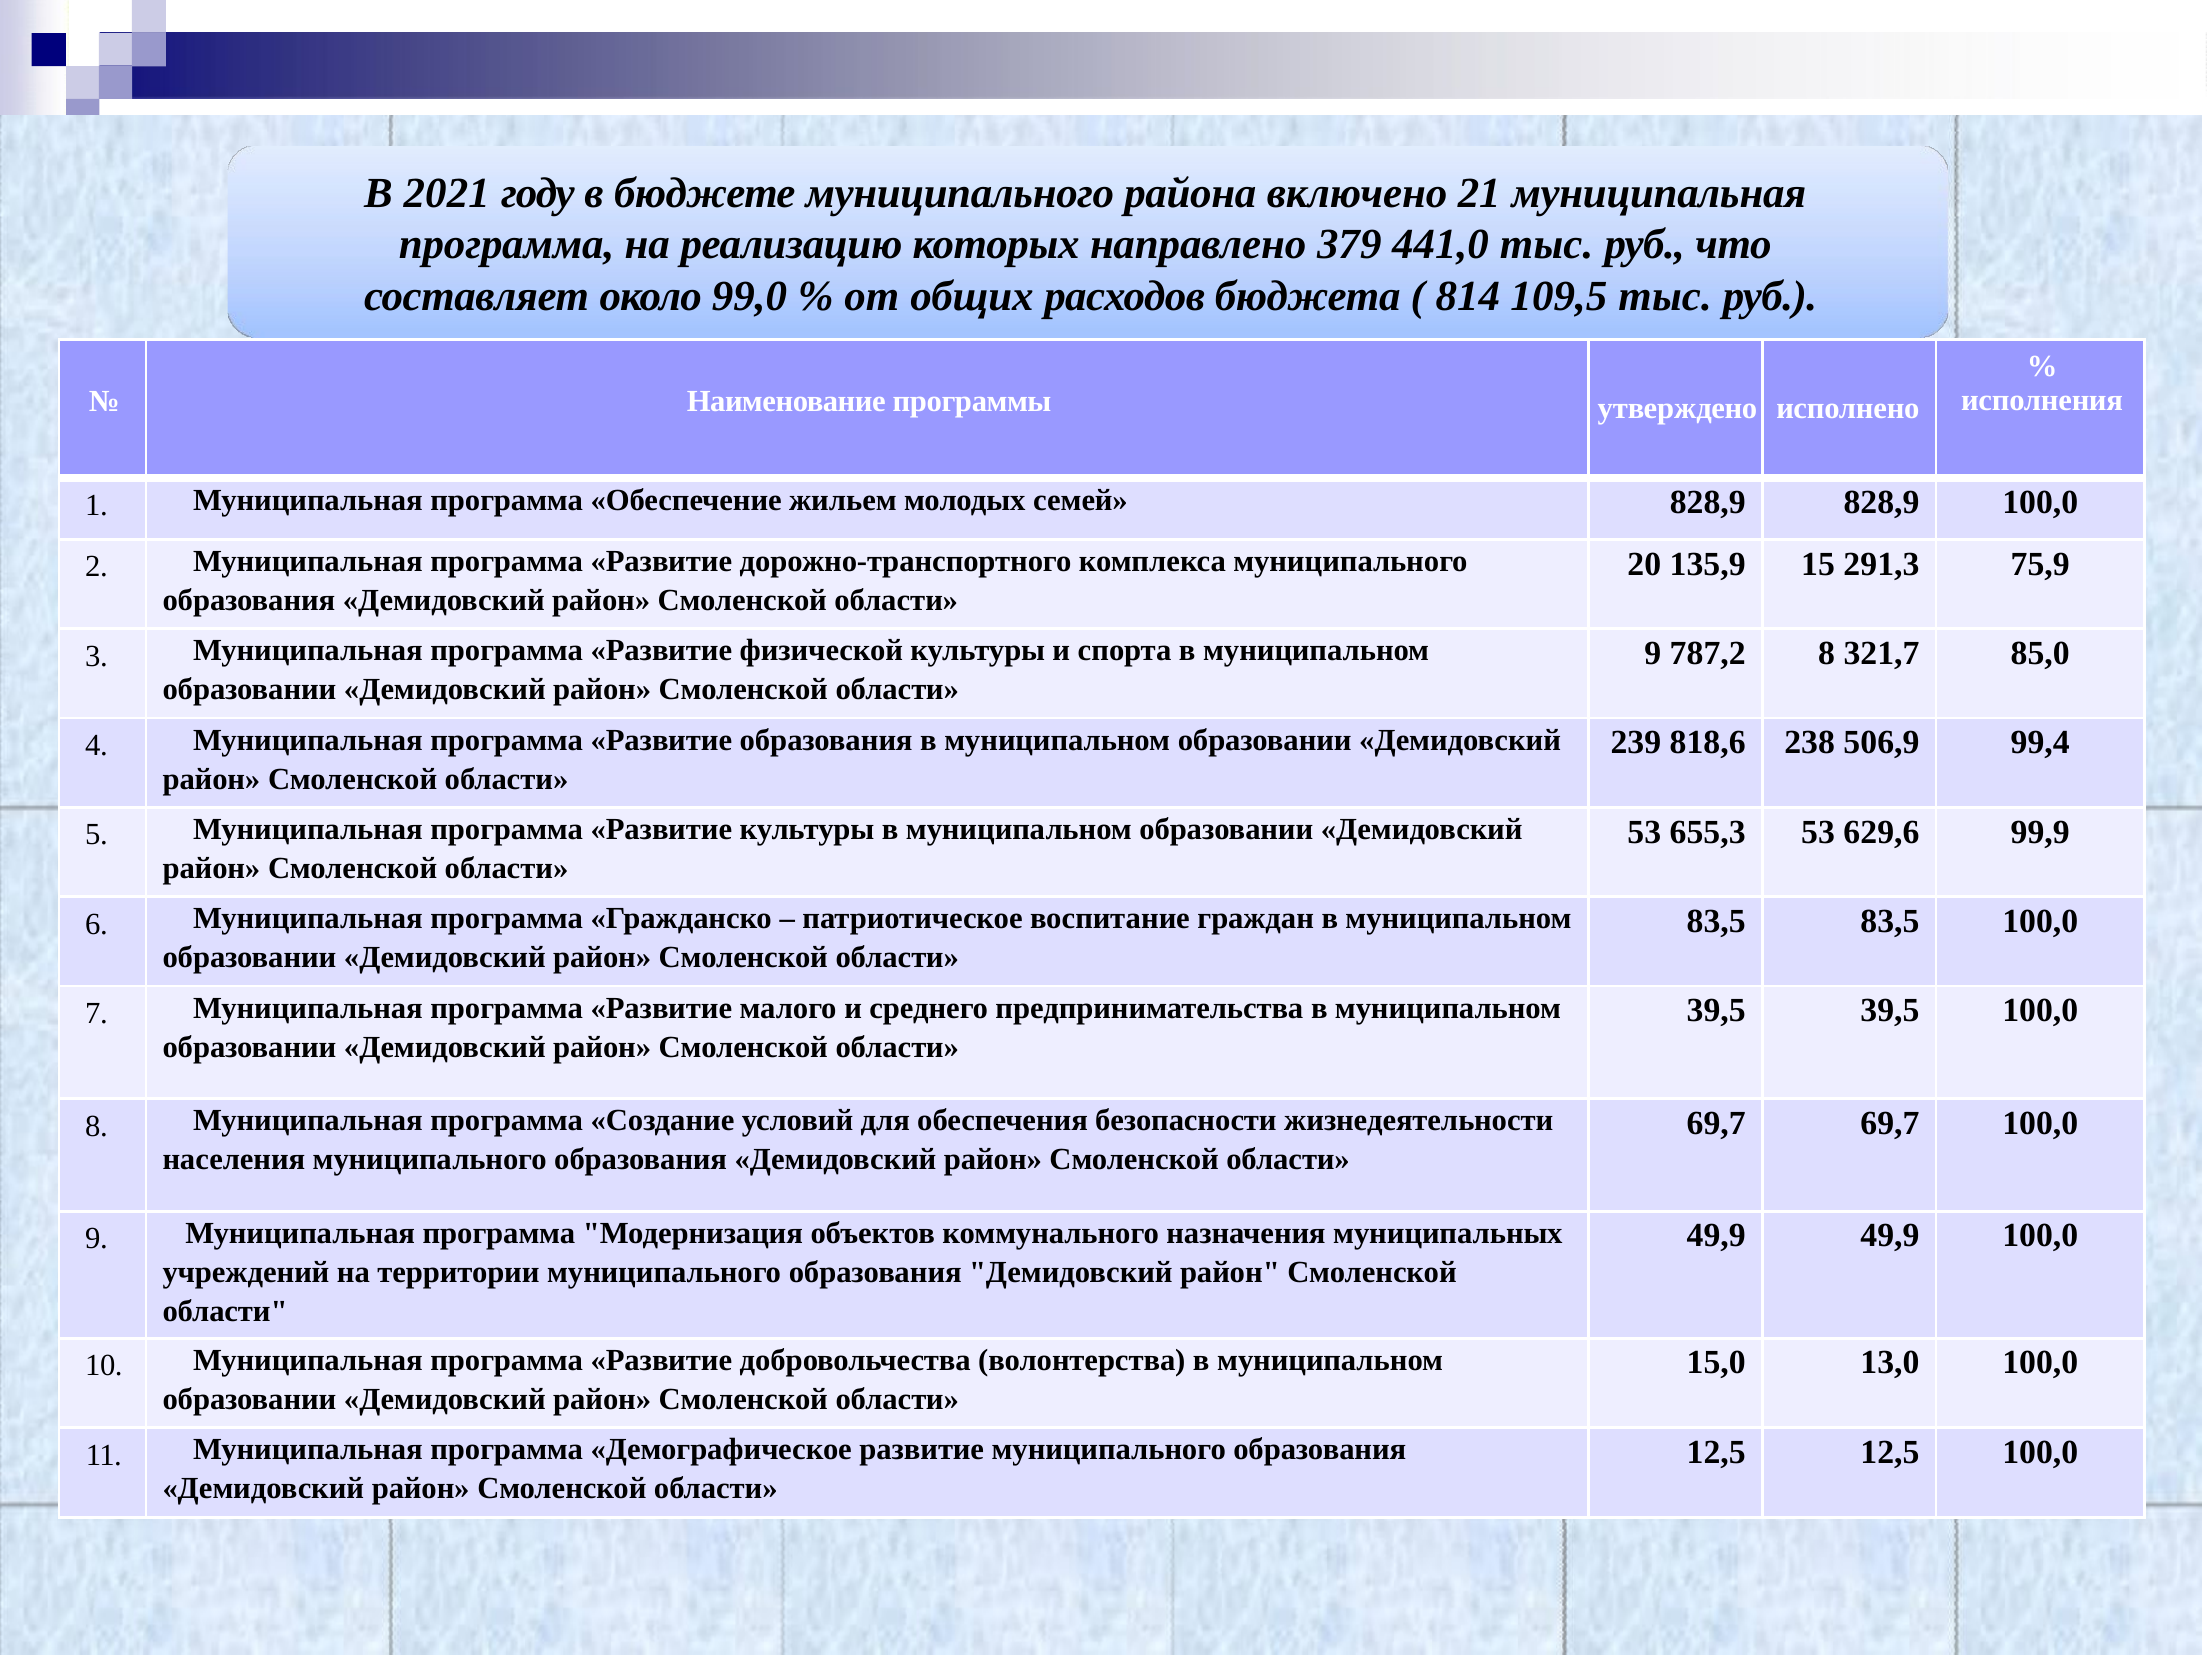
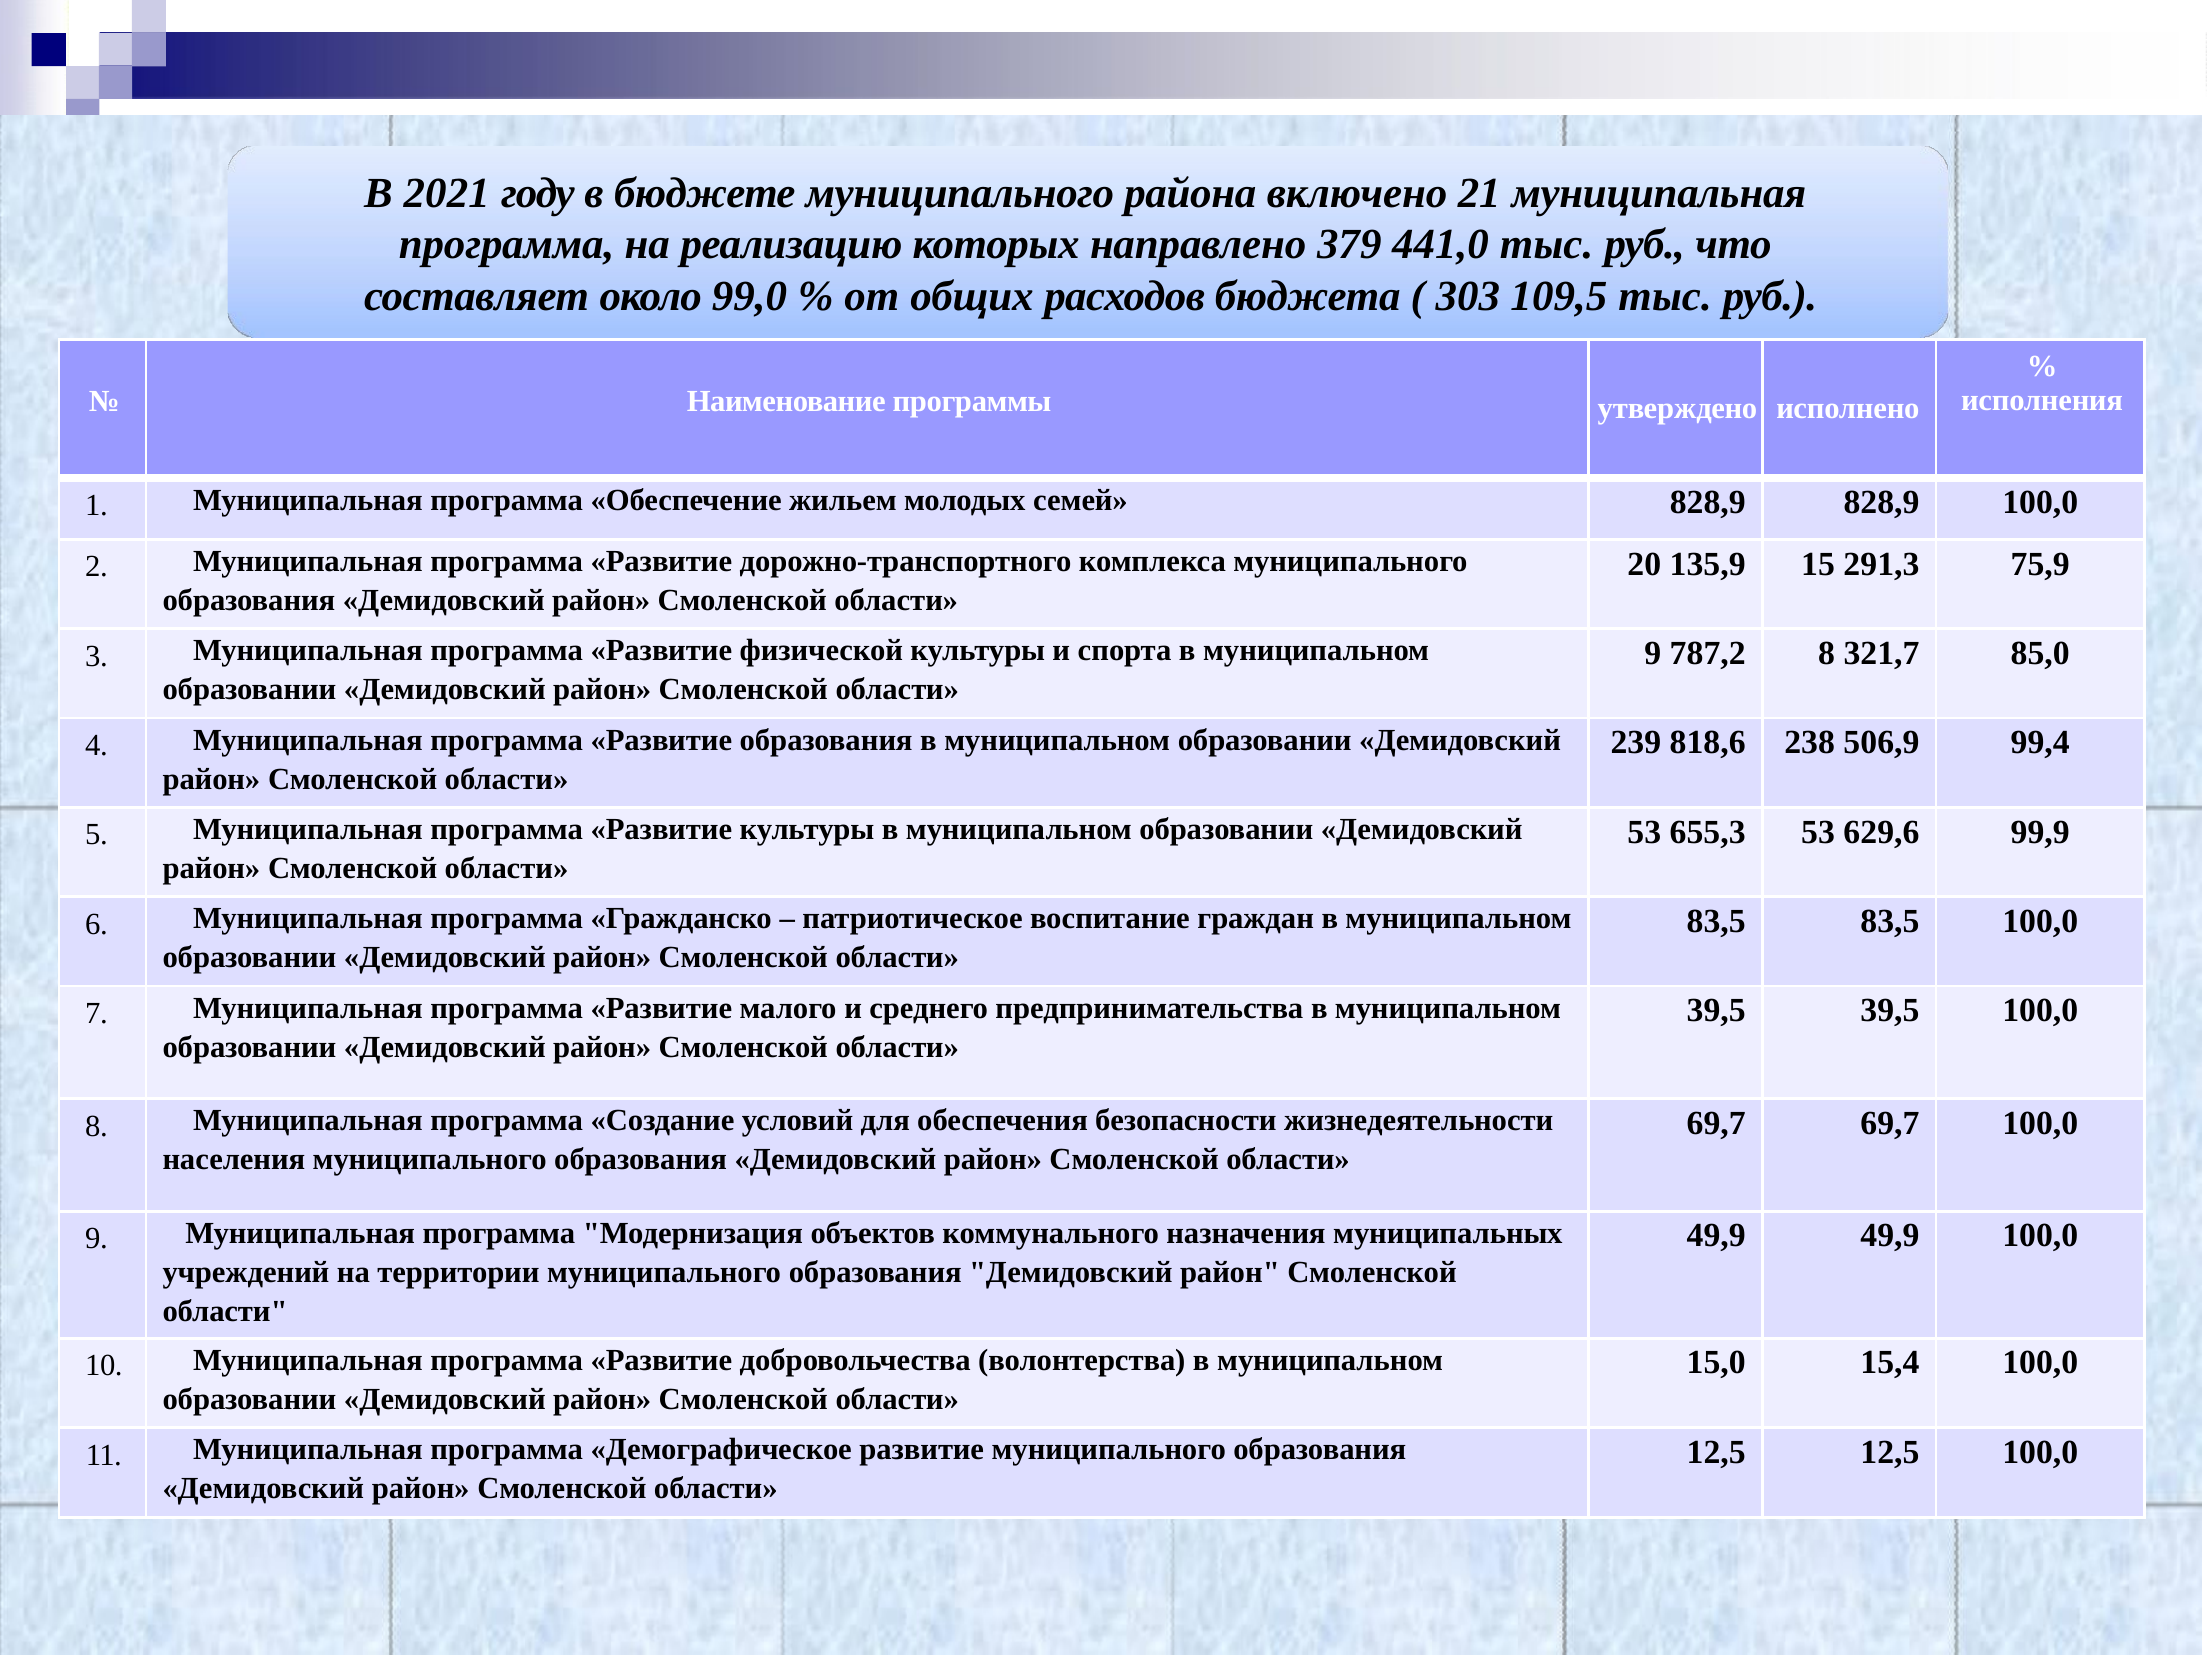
814: 814 -> 303 (1468, 296)
13,0: 13,0 -> 15,4 (1890, 1363)
